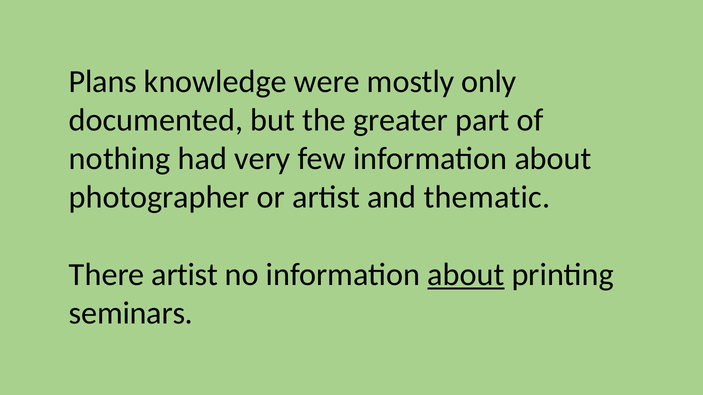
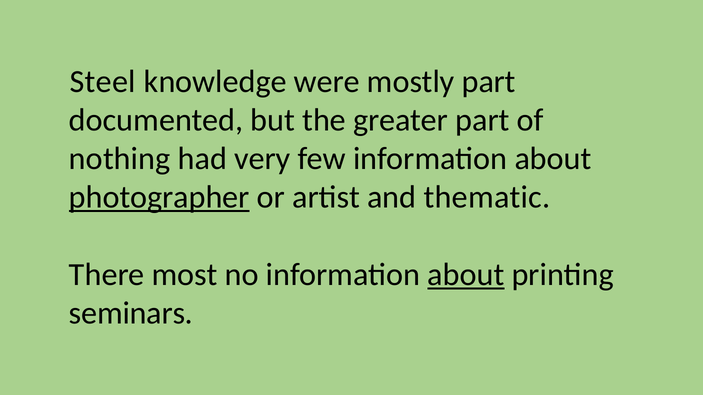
Plans: Plans -> Steel (103, 82)
mostly only: only -> part (489, 82)
photographer underline: none -> present (159, 197)
There artist: artist -> most (185, 275)
